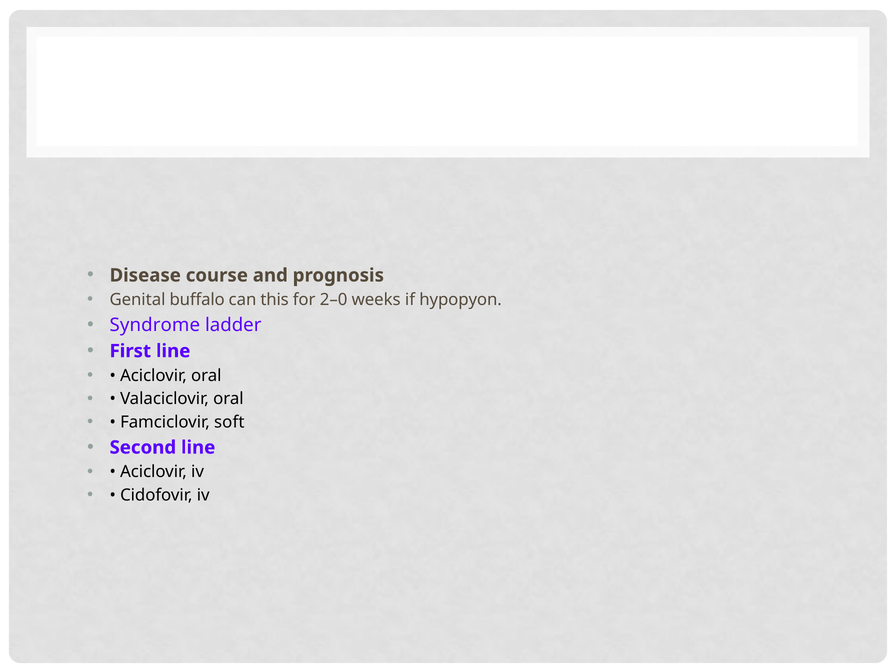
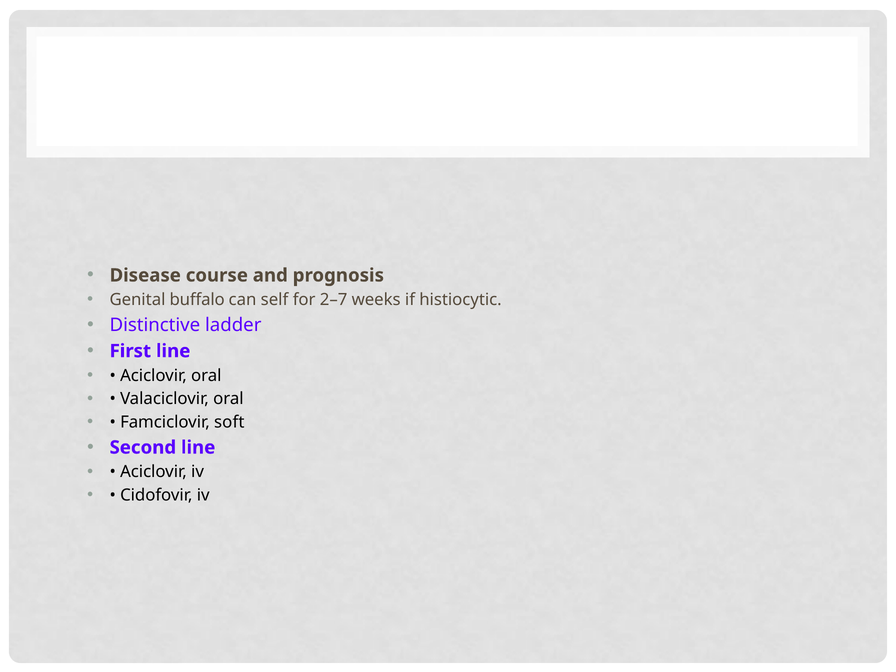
this: this -> self (275, 300)
2–0: 2–0 -> 2–7 (334, 300)
hypopyon: hypopyon -> histiocytic (461, 300)
Syndrome: Syndrome -> Distinctive (155, 325)
